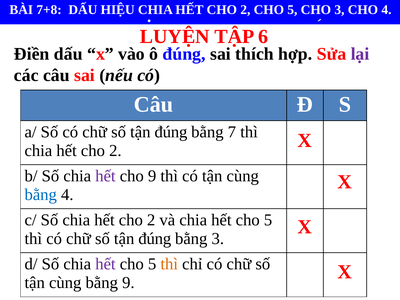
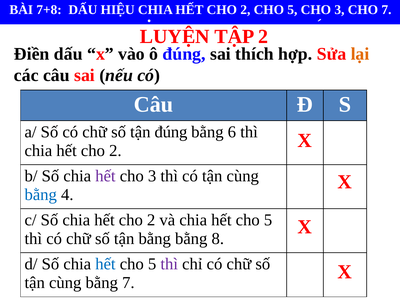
4: 4 -> 7 (386, 10)
TẬP 6: 6 -> 2 (263, 37)
lại colour: purple -> orange (360, 54)
bằng 7: 7 -> 6 (232, 132)
9: 9 -> 3 (152, 176)
đúng: đúng -> bằng (155, 239)
bằng 3: 3 -> 8 (218, 239)
hết colour: purple -> blue (105, 264)
thì colour: orange -> purple (169, 264)
bằng 9: 9 -> 7 (128, 283)
